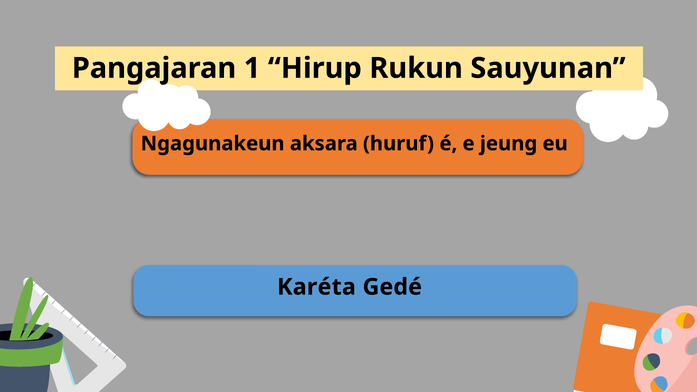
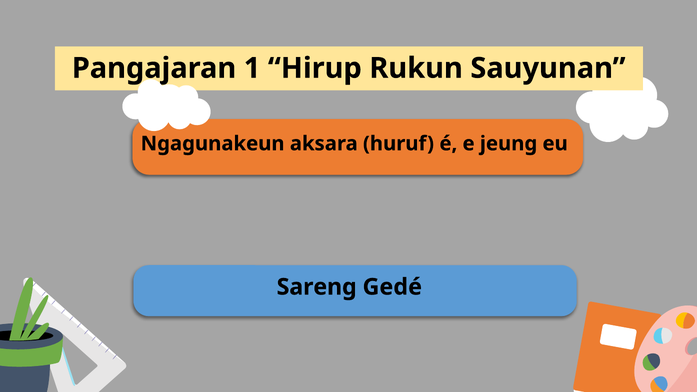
Karéta: Karéta -> Sareng (317, 287)
